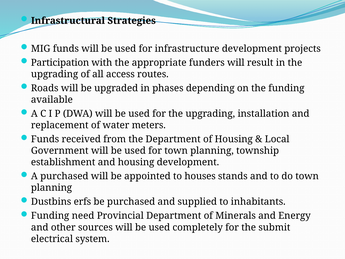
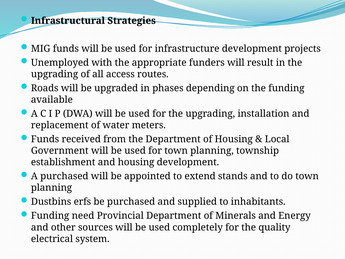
Participation: Participation -> Unemployed (60, 63)
houses: houses -> extend (200, 176)
submit: submit -> quality (274, 227)
